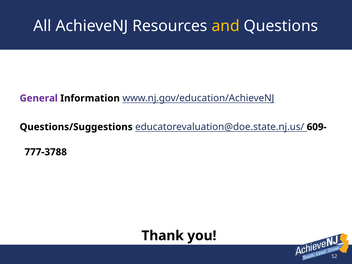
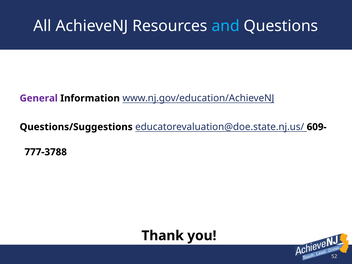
and colour: yellow -> light blue (226, 26)
